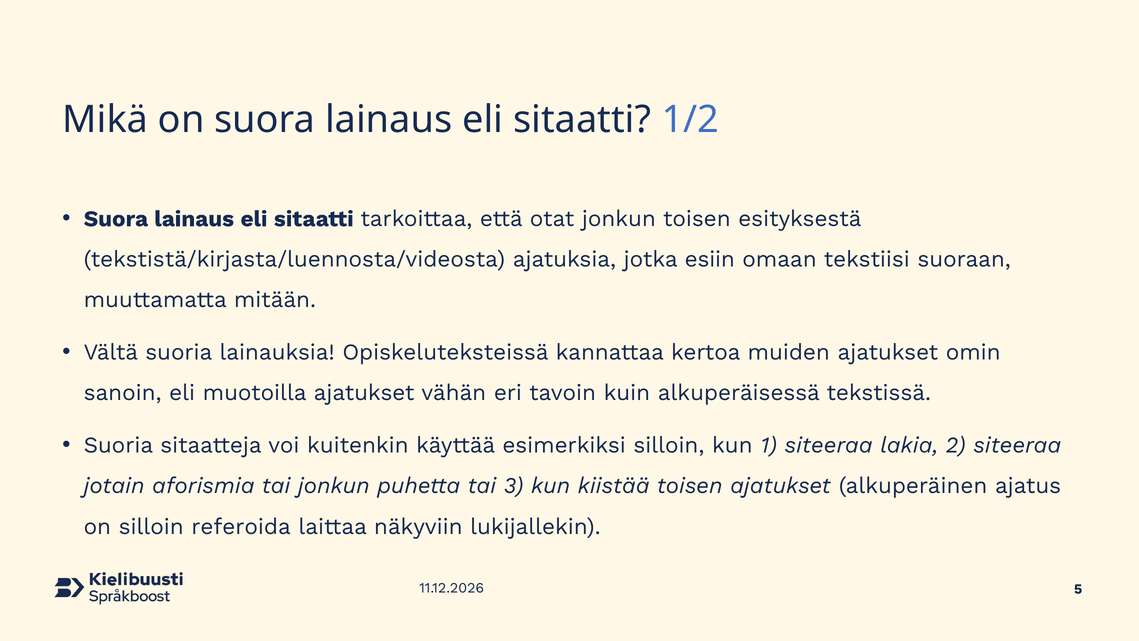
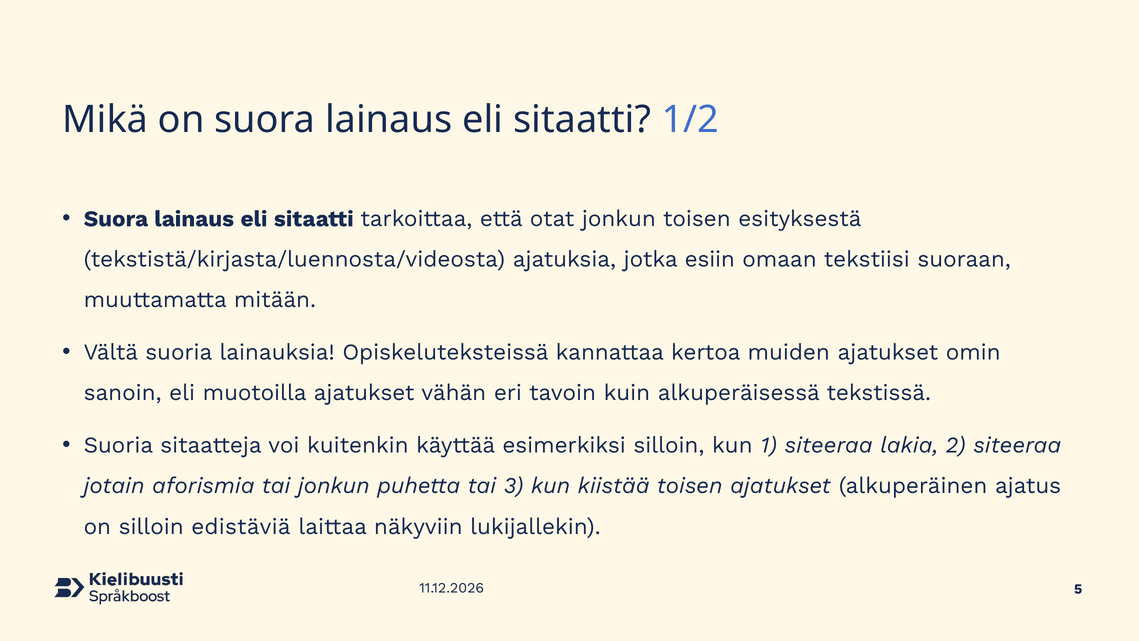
referoida: referoida -> edistäviä (241, 526)
